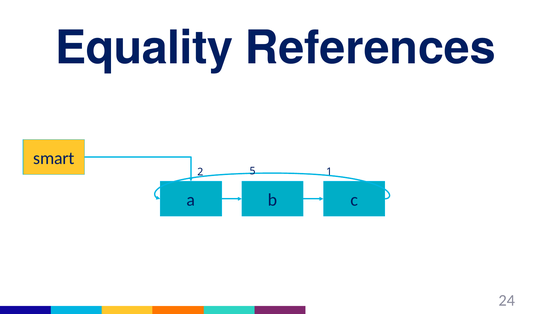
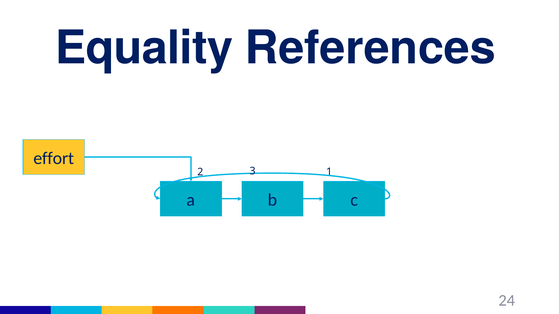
smart: smart -> effort (54, 158)
5: 5 -> 3 (253, 171)
